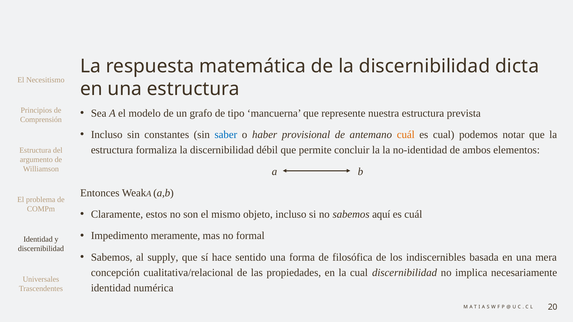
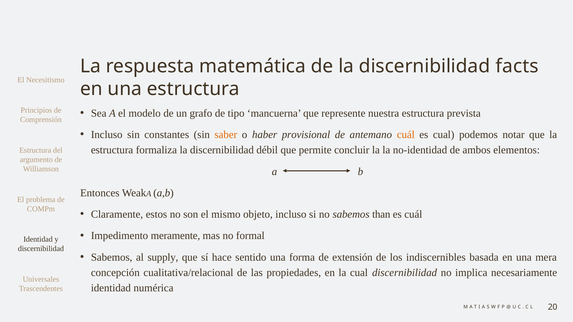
dicta: dicta -> facts (517, 66)
saber colour: blue -> orange (226, 135)
aquí: aquí -> than (381, 215)
filosófica: filosófica -> extensión (352, 257)
